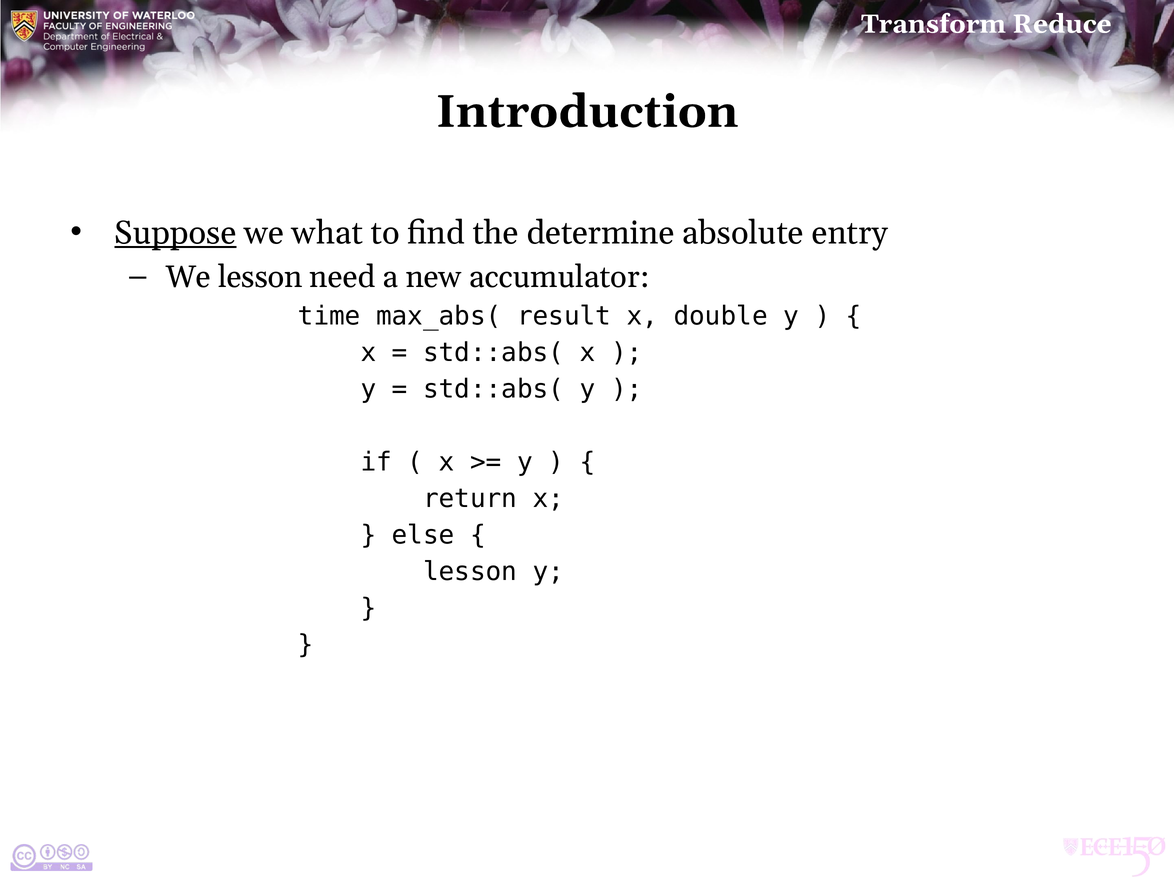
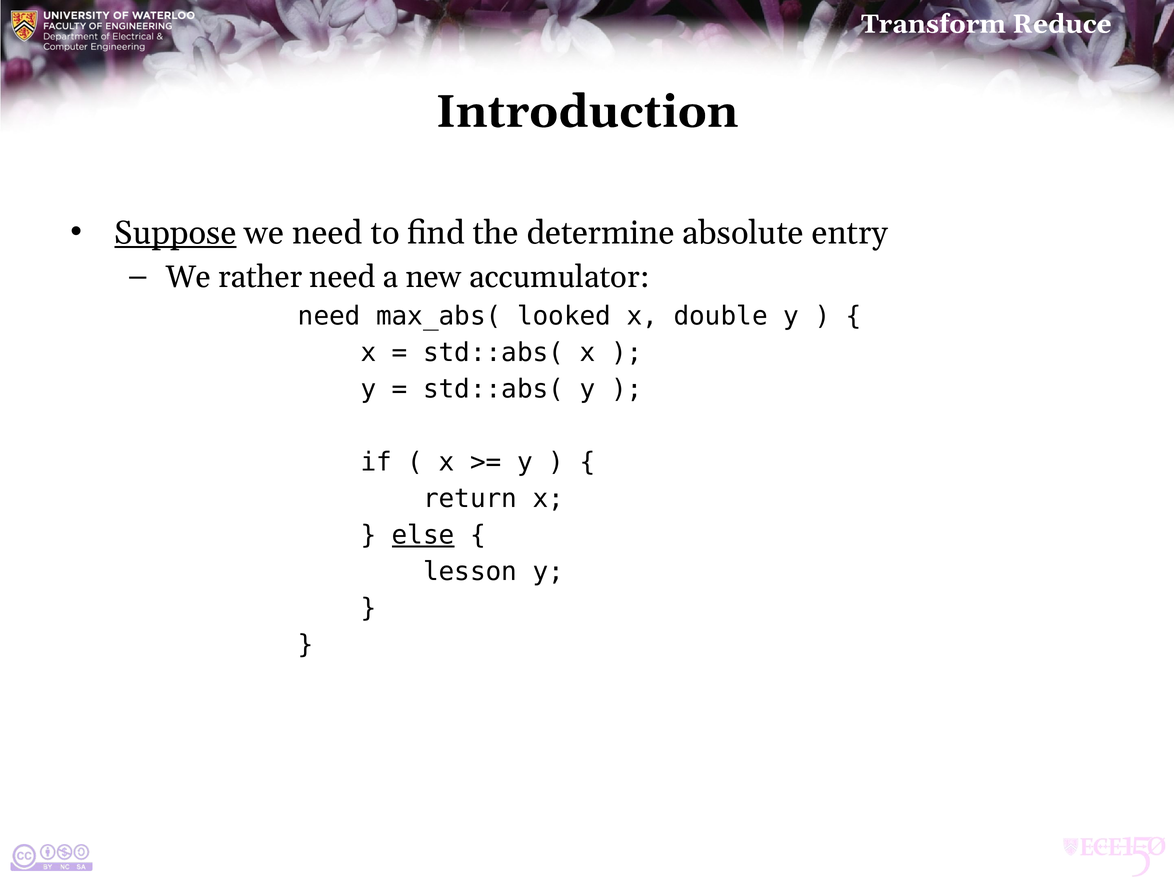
we what: what -> need (327, 233)
We lesson: lesson -> rather (260, 277)
time: time -> need (329, 317)
result: result -> looked (564, 317)
else underline: none -> present (423, 536)
